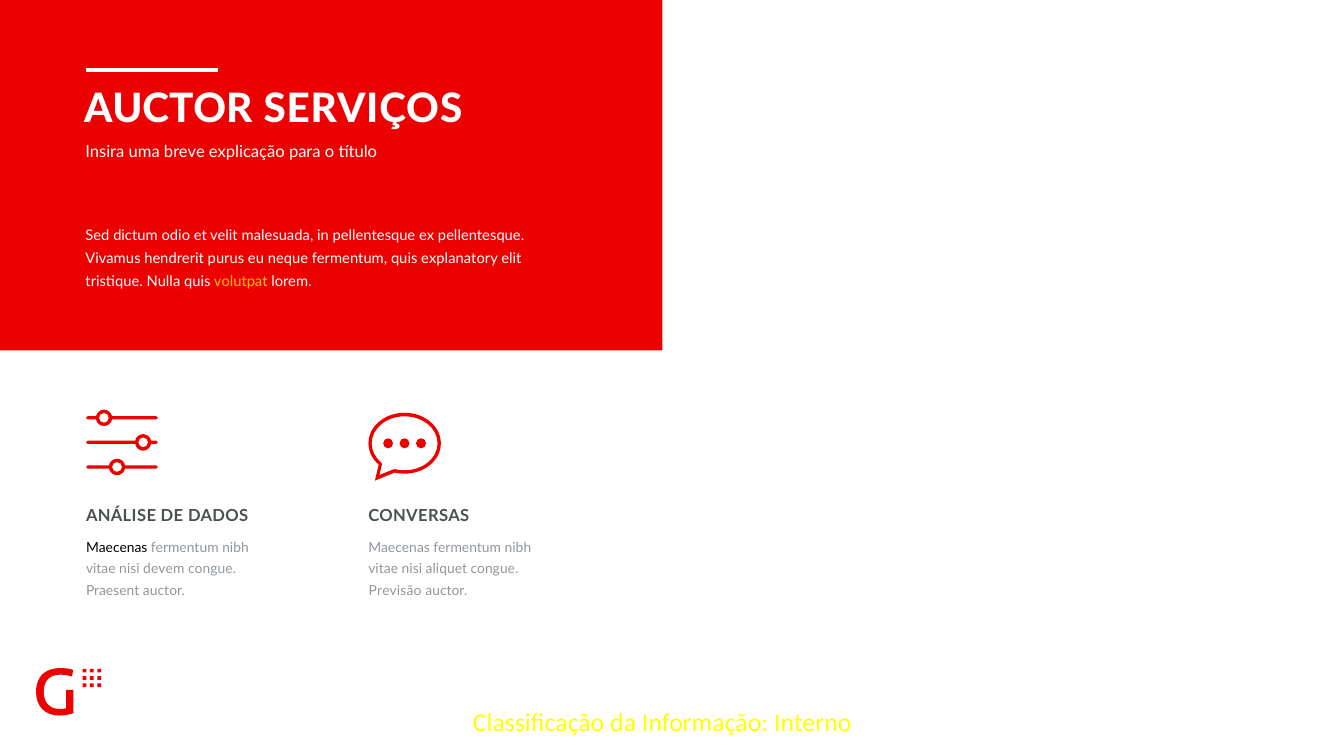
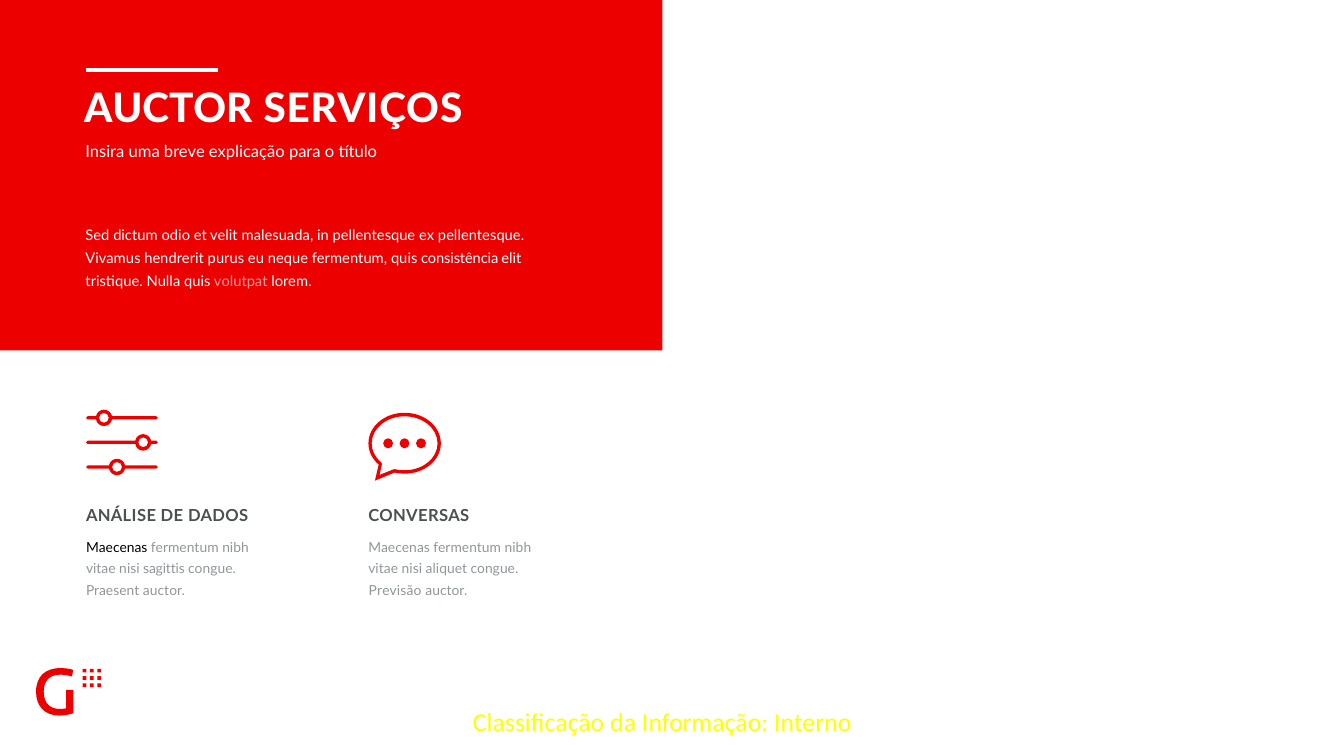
explanatory: explanatory -> consistência (460, 259)
volutpat colour: yellow -> pink (241, 282)
devem: devem -> sagittis (164, 569)
